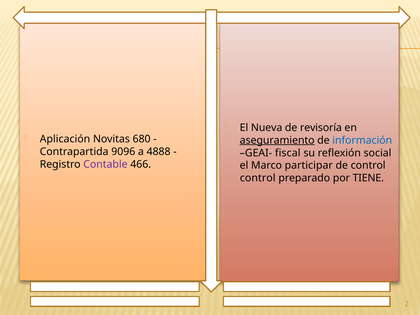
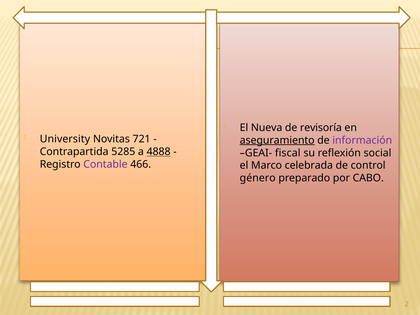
Aplicación: Aplicación -> University (65, 139)
680: 680 -> 721 (142, 139)
información colour: blue -> purple (362, 140)
9096: 9096 -> 5285 (123, 152)
4888 underline: none -> present (159, 152)
participar: participar -> celebrada (309, 165)
control: control -> género (258, 178)
TIENE: TIENE -> CABO (368, 178)
